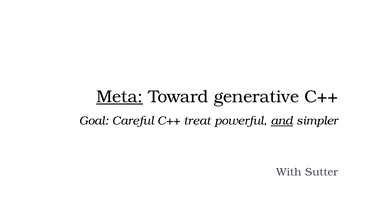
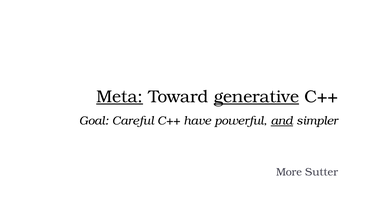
generative underline: none -> present (256, 96)
treat: treat -> have (197, 121)
With: With -> More (289, 172)
